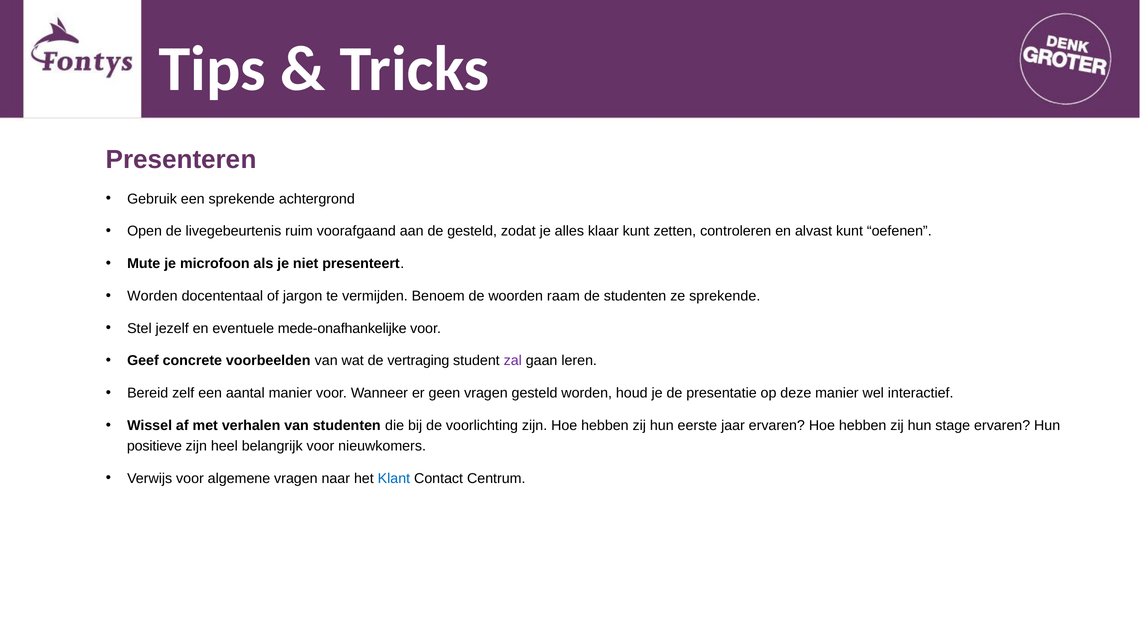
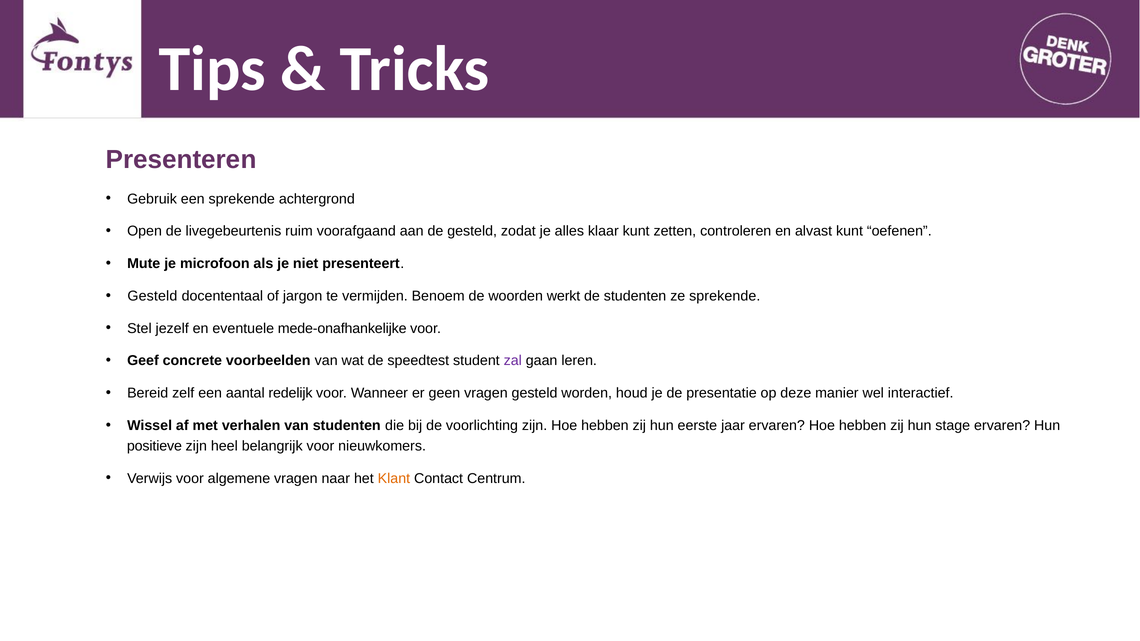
Worden: Worden -> Gesteld (152, 296)
raam: raam -> werkt (564, 296)
vertraging: vertraging -> speedtest (418, 361)
aantal manier: manier -> redelijk (291, 393)
Klant colour: blue -> orange (394, 479)
